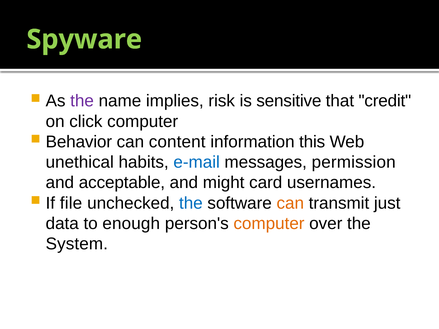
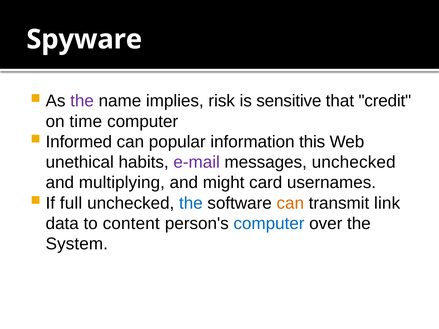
Spyware colour: light green -> white (84, 39)
click: click -> time (86, 121)
Behavior: Behavior -> Informed (79, 142)
content: content -> popular (177, 142)
e-mail colour: blue -> purple (197, 162)
messages permission: permission -> unchecked (354, 162)
acceptable: acceptable -> multiplying (122, 183)
file: file -> full (71, 203)
just: just -> link (387, 203)
enough: enough -> content (131, 224)
computer colour: orange -> blue (269, 224)
